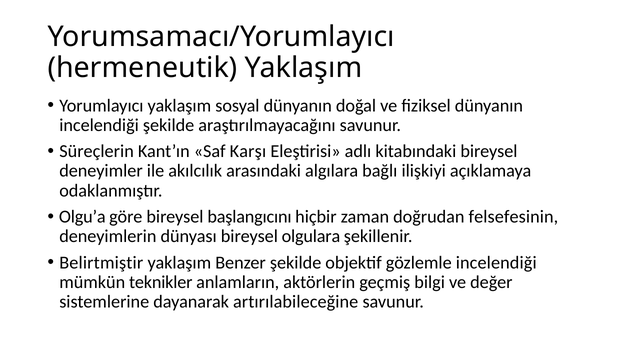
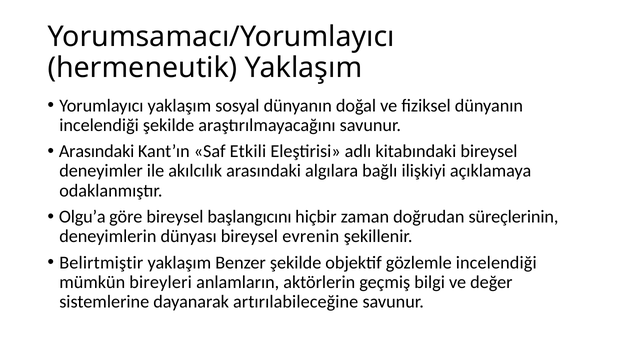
Süreçlerin: Süreçlerin -> Arasındaki (97, 151)
Karşı: Karşı -> Etkili (248, 151)
felsefesinin: felsefesinin -> süreçlerinin (513, 217)
olgulara: olgulara -> evrenin (311, 236)
teknikler: teknikler -> bireyleri (161, 282)
